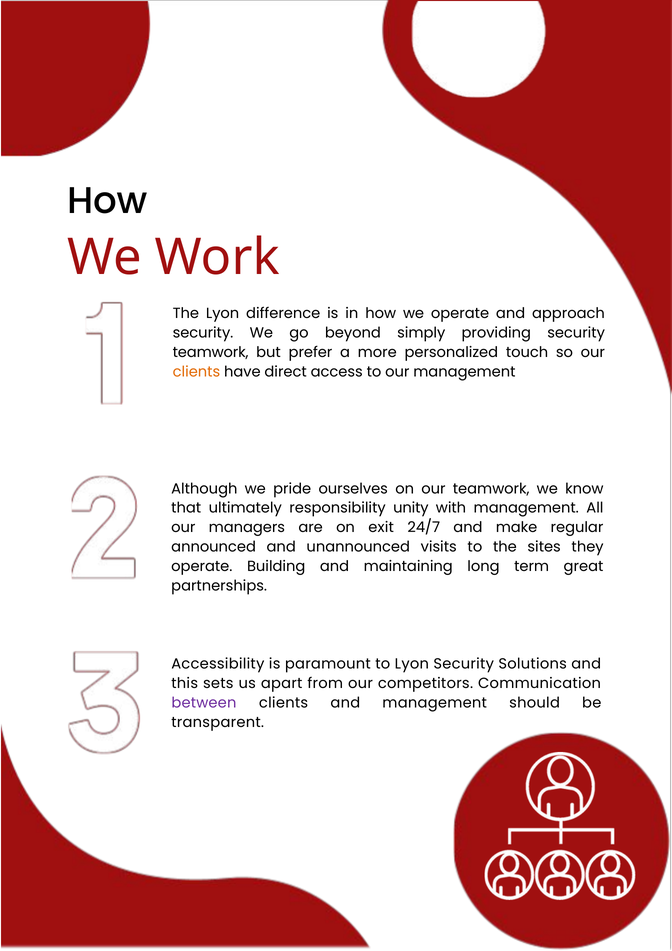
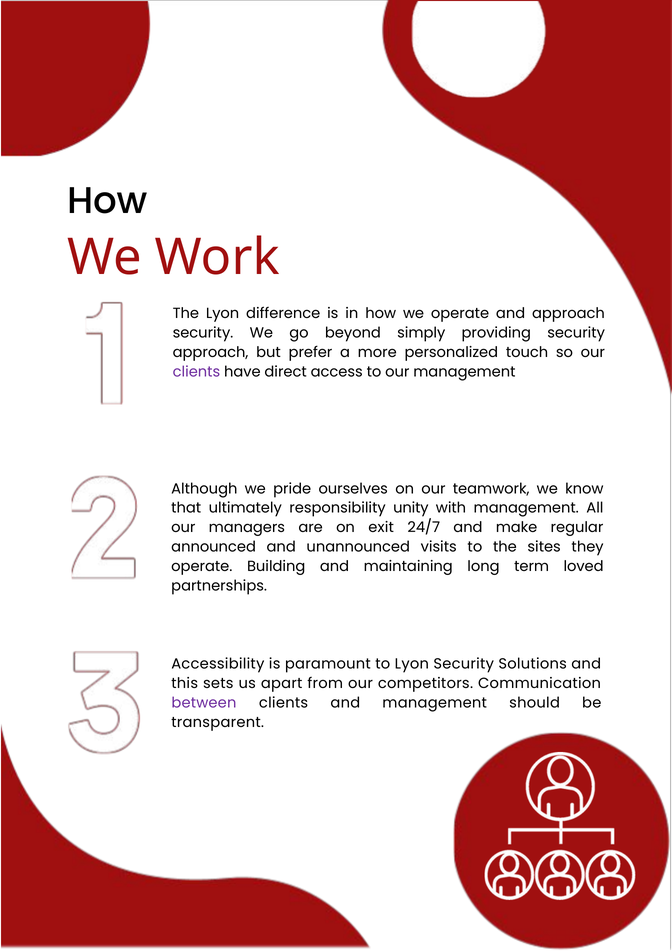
teamwork: teamwork -> approach (211, 352)
clients colour: orange -> purple (196, 372)
great: great -> loved (584, 567)
